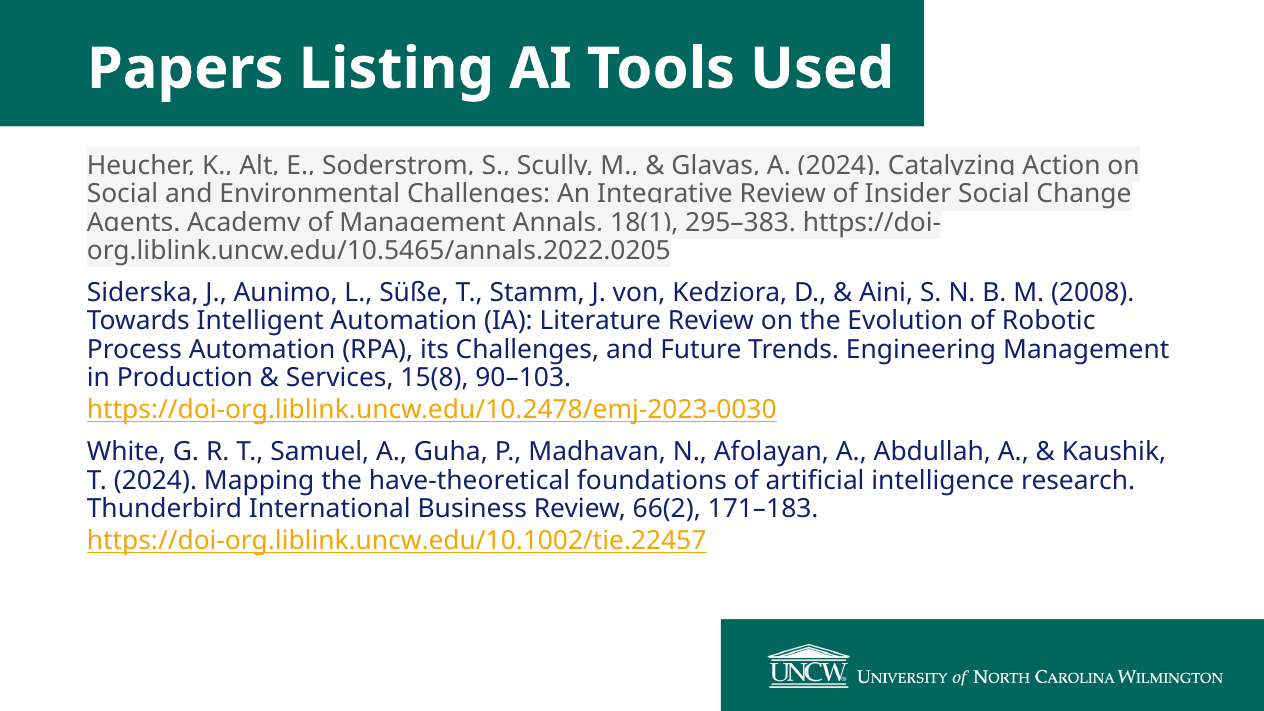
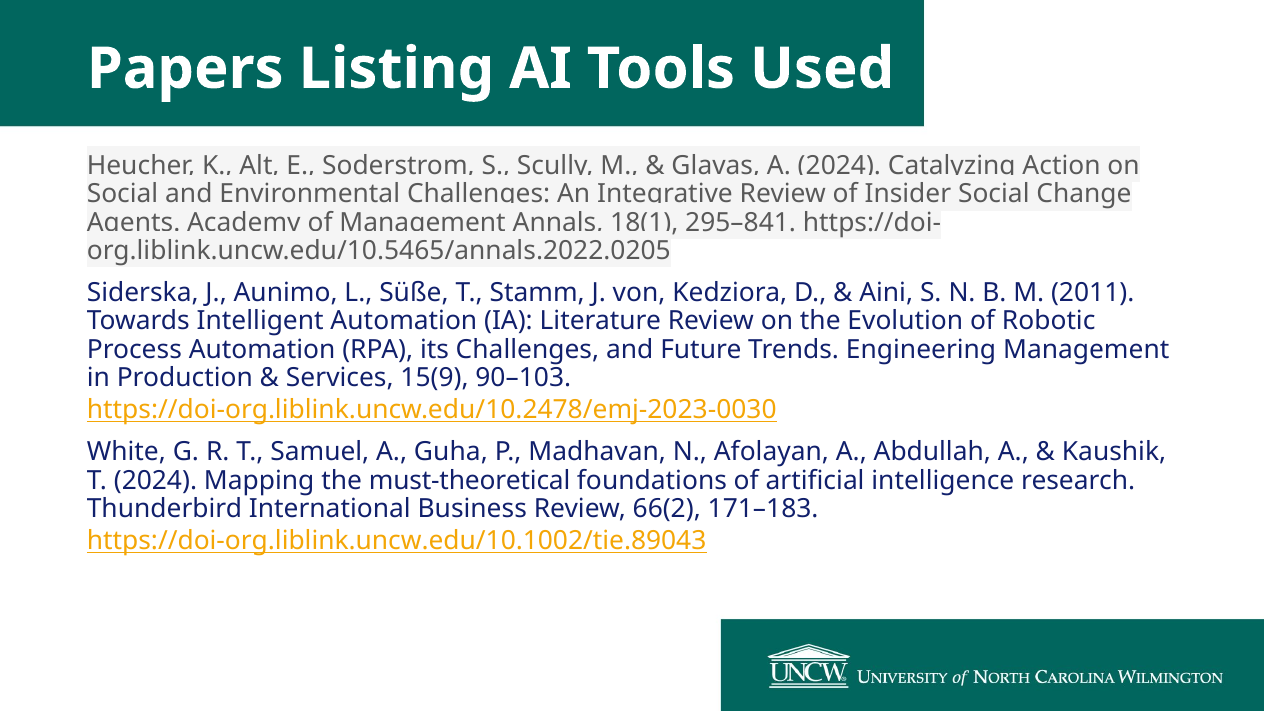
295–383: 295–383 -> 295–841 (741, 222)
2008: 2008 -> 2011 (1093, 293)
15(8: 15(8 -> 15(9 (435, 378)
have‐theoretical: have‐theoretical -> must‐theoretical (470, 481)
https://doi-org.liblink.uncw.edu/10.1002/tie.22457: https://doi-org.liblink.uncw.edu/10.1002/tie.22457 -> https://doi-org.liblink.uncw.edu/10.1002/tie.89043 (397, 541)
